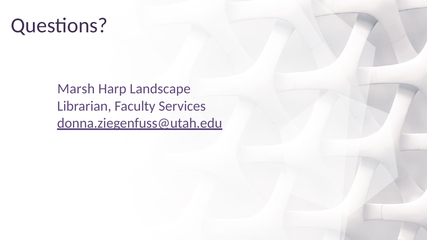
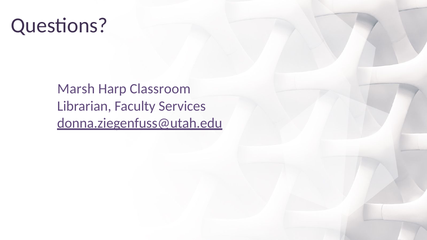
Landscape: Landscape -> Classroom (160, 89)
